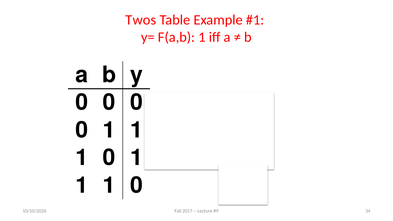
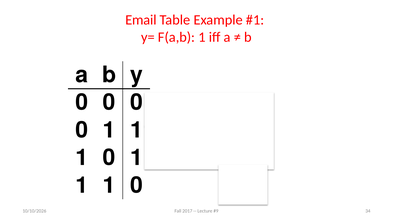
Twos: Twos -> Email (141, 20)
